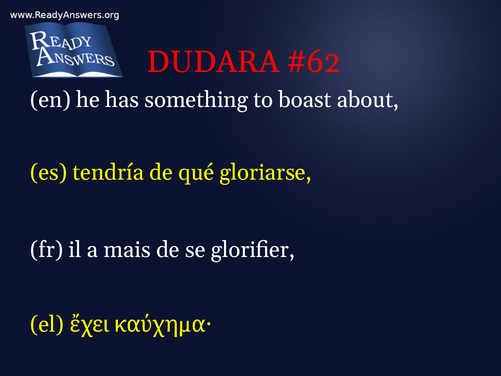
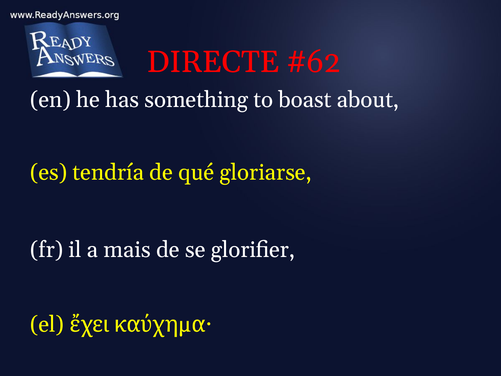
DUDARA: DUDARA -> DIRECTE (213, 62)
